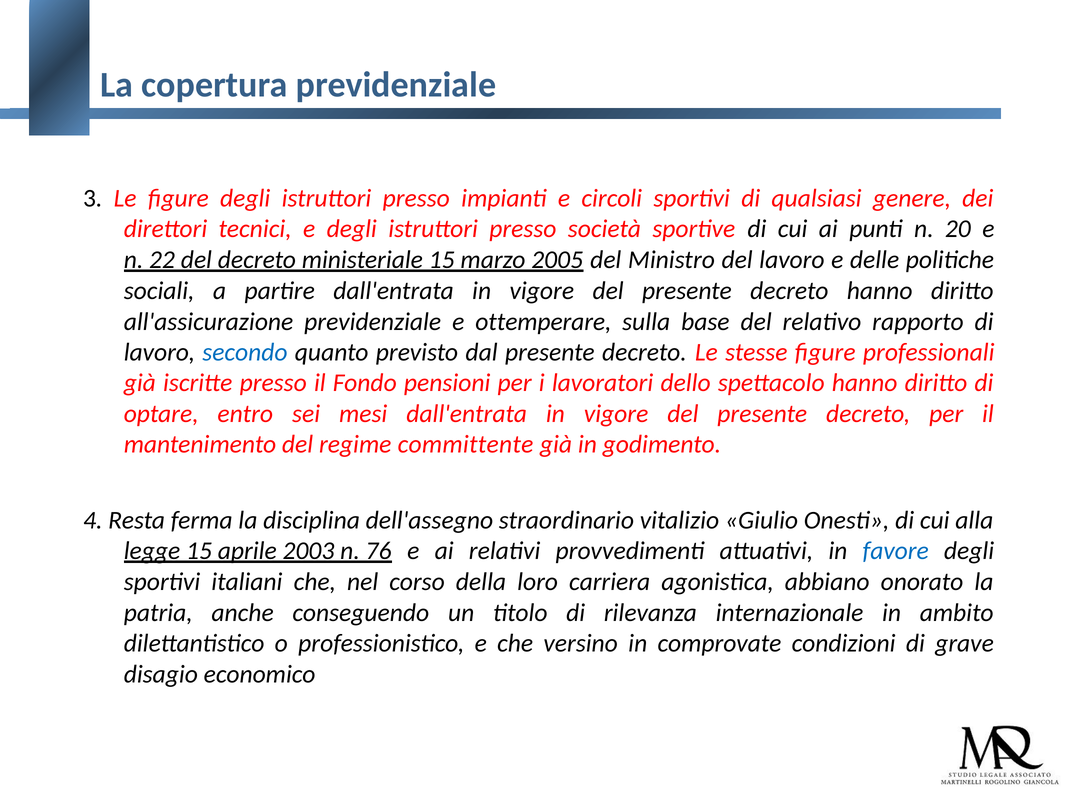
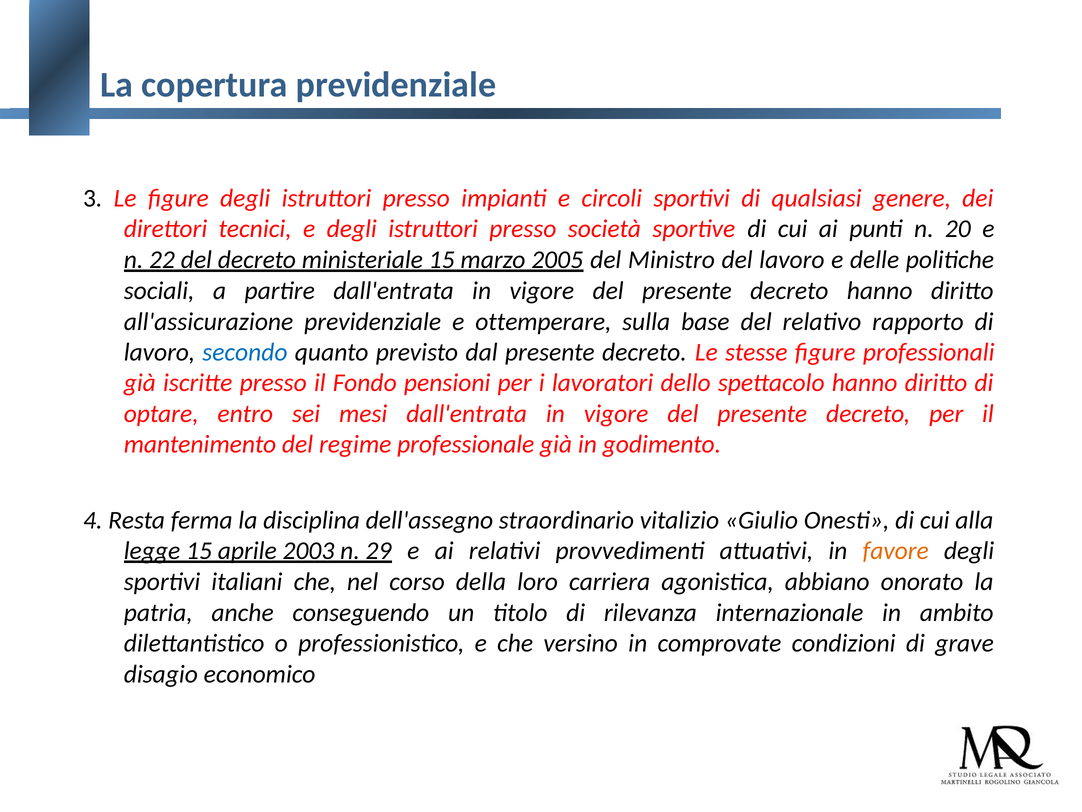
committente: committente -> professionale (466, 444)
76: 76 -> 29 (379, 550)
favore colour: blue -> orange (896, 550)
